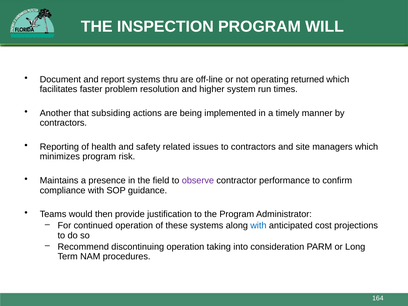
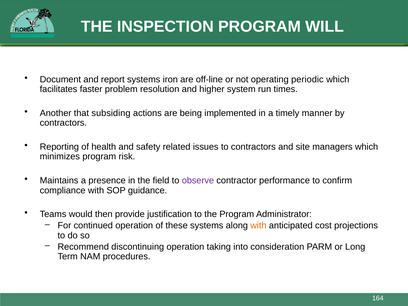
thru: thru -> iron (170, 80)
returned: returned -> periodic (307, 80)
with colour: blue -> orange (258, 226)
